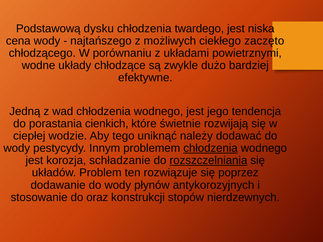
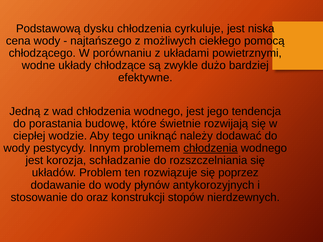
twardego: twardego -> cyrkuluje (199, 29)
zaczęto: zaczęto -> pomocą (264, 41)
cienkich: cienkich -> budowę (107, 124)
rozszczelniania underline: present -> none (208, 161)
